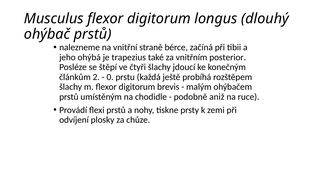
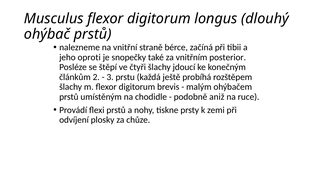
ohýbá: ohýbá -> oproti (89, 57)
trapezius: trapezius -> snopečky (129, 57)
0: 0 -> 3 (110, 77)
